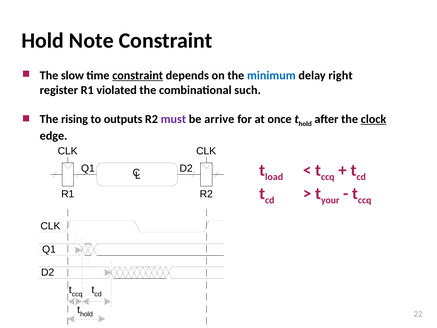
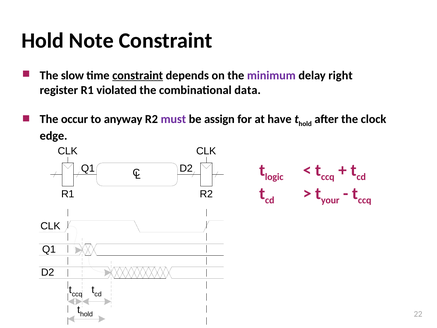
minimum colour: blue -> purple (271, 75)
such: such -> data (248, 90)
rising: rising -> occur (75, 119)
outputs: outputs -> anyway (123, 119)
arrive: arrive -> assign (219, 119)
once: once -> have (280, 119)
clock underline: present -> none (374, 119)
load: load -> logic (274, 177)
